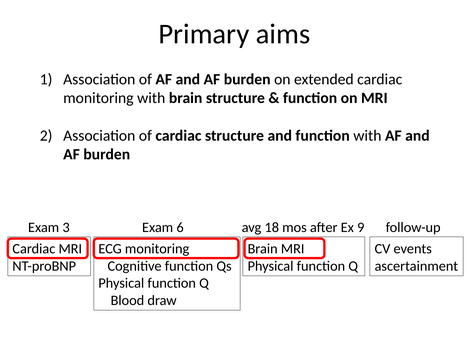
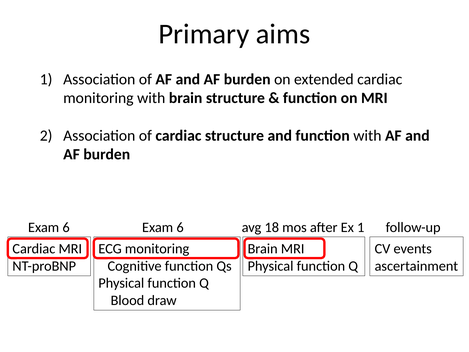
3: 3 -> 6 (66, 227)
Ex 9: 9 -> 1 (361, 227)
